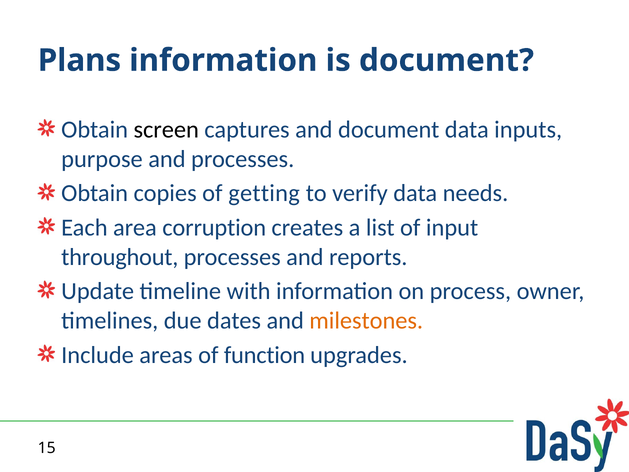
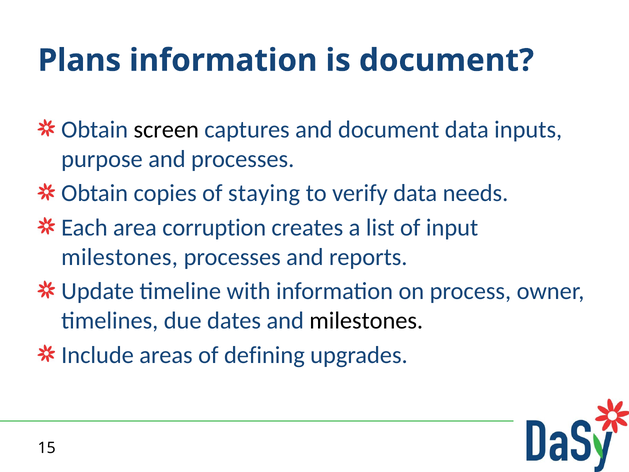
getting: getting -> staying (264, 193)
throughout: throughout -> milestones (120, 257)
milestones colour: orange -> black (366, 320)
function: function -> defining (264, 355)
